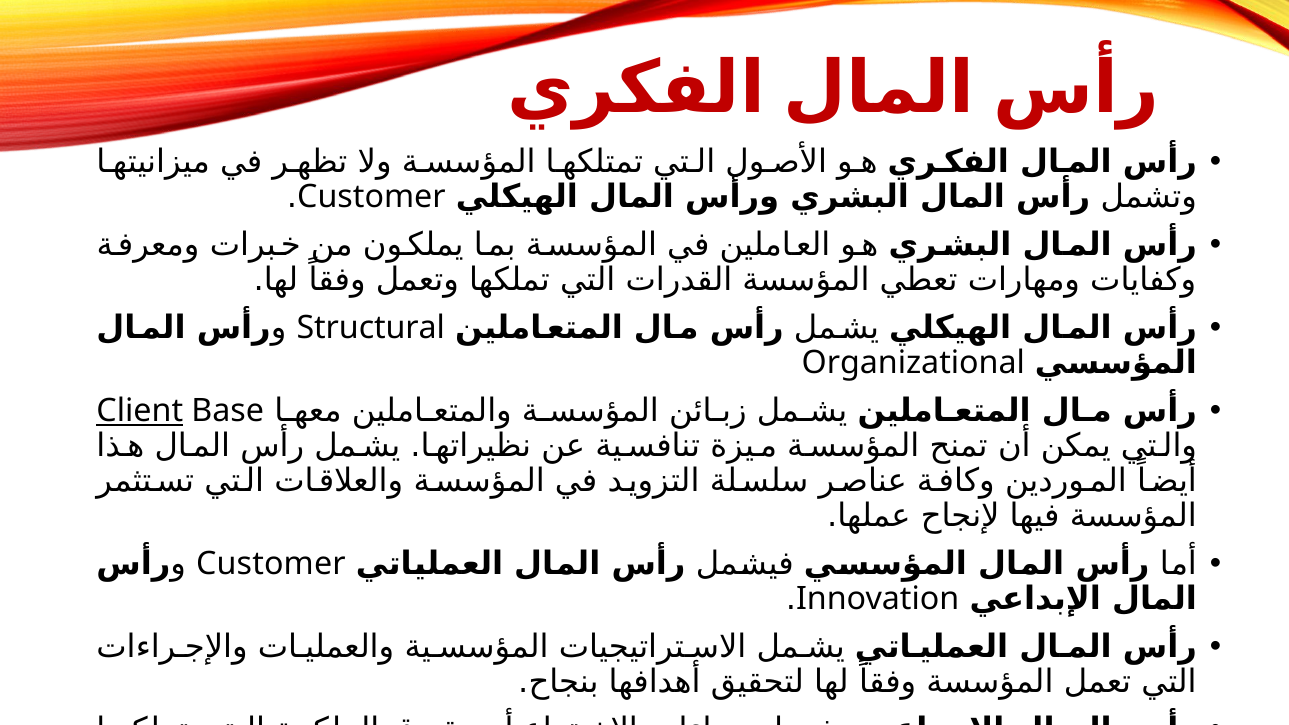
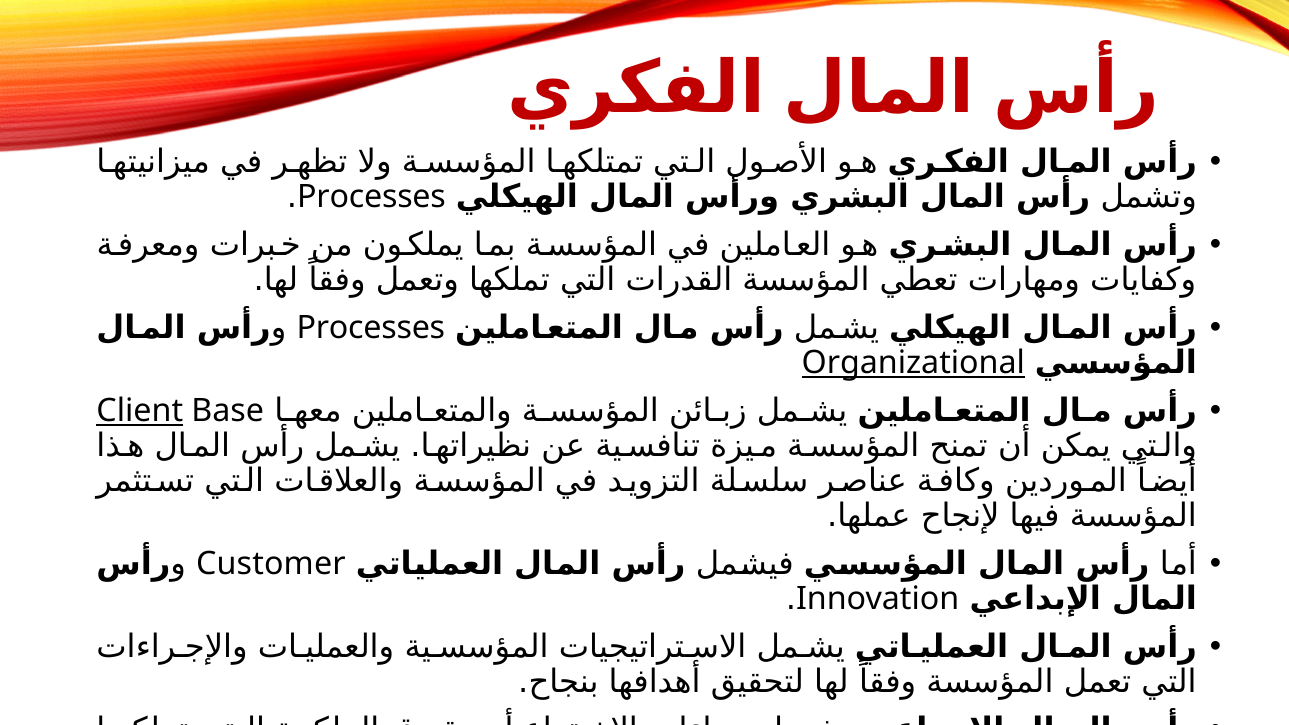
Customer: Customer -> Processes (372, 197)
Structural: Structural -> Processes (371, 328)
Organizational underline: none -> present (913, 363)
